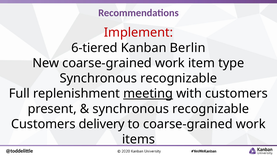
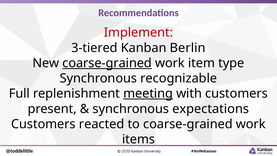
6-tiered: 6-tiered -> 3-tiered (94, 48)
coarse-grained underline: none -> present (107, 63)
recognizable: recognizable -> expectations (211, 109)
delivery: delivery -> reacted (102, 124)
